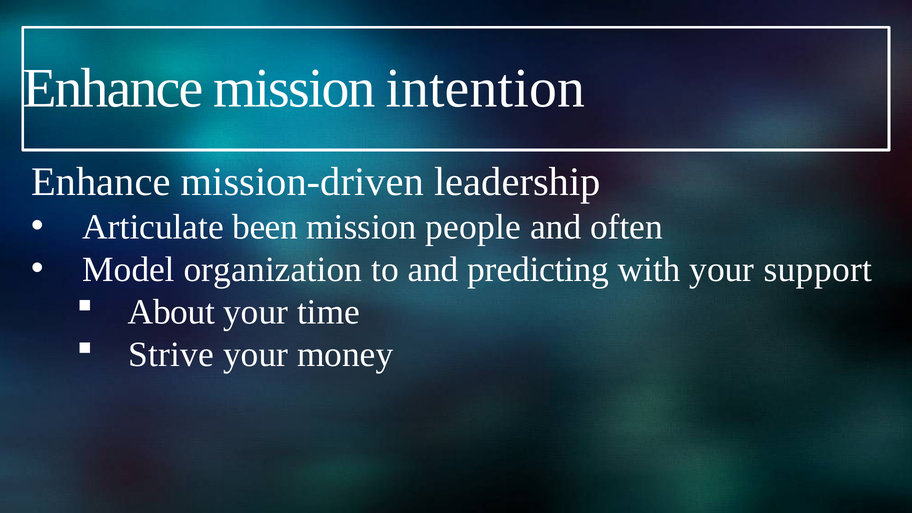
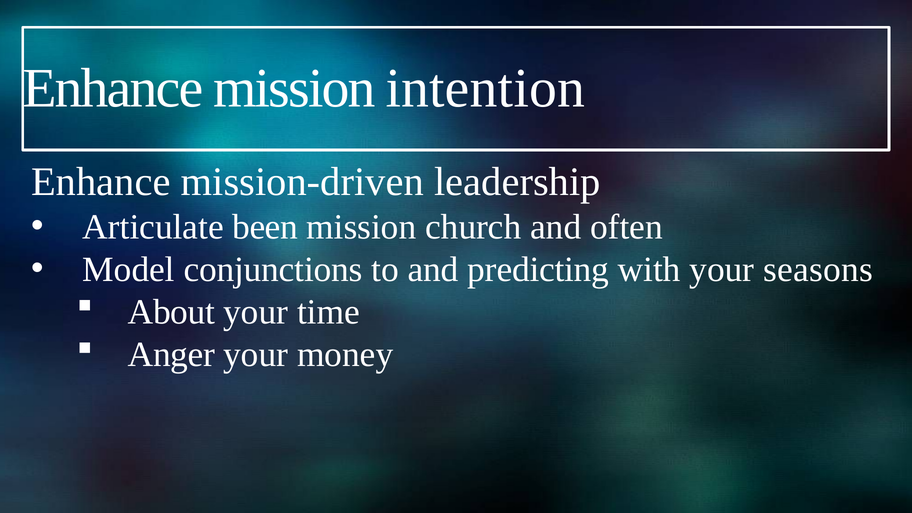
people: people -> church (473, 227)
organization: organization -> conjunctions (273, 270)
support: support -> seasons (818, 270)
Strive: Strive -> Anger (171, 355)
